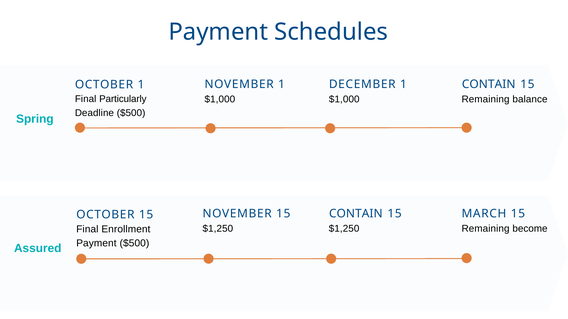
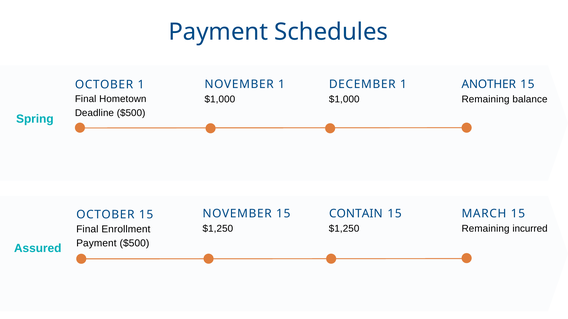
CONTAIN: CONTAIN -> ANOTHER (489, 85)
Particularly: Particularly -> Hometown (123, 99)
become: become -> incurred (530, 229)
